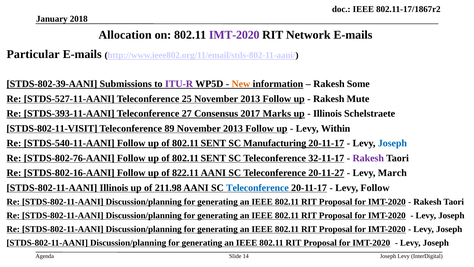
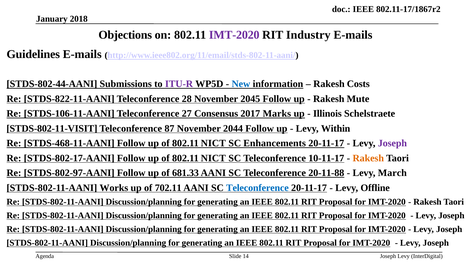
Allocation: Allocation -> Objections (125, 35)
Network: Network -> Industry (308, 35)
Particular: Particular -> Guidelines (33, 54)
STDS-802-39-AANI: STDS-802-39-AANI -> STDS-802-44-AANI (52, 84)
New colour: orange -> blue (241, 84)
Some: Some -> Costs (358, 84)
STDS-527-11-AANI: STDS-527-11-AANI -> STDS-822-11-AANI (69, 99)
25: 25 -> 28 (187, 99)
2013: 2013 -> 2045 (250, 99)
STDS-393-11-AANI: STDS-393-11-AANI -> STDS-106-11-AANI (69, 113)
89: 89 -> 87 (169, 128)
2013: 2013 -> 2044 (233, 128)
STDS-540-11-AANI: STDS-540-11-AANI -> STDS-468-11-AANI (69, 143)
SENT: SENT -> NICT (213, 143)
Manufacturing: Manufacturing -> Enhancements (275, 143)
Joseph colour: blue -> purple (392, 143)
STDS-802-76-AANI: STDS-802-76-AANI -> STDS-802-17-AANI (69, 158)
SENT: SENT -> NICT (213, 158)
32-11-17: 32-11-17 -> 10-11-17 (326, 158)
Rakesh colour: purple -> orange (368, 158)
STDS-802-16-AANI: STDS-802-16-AANI -> STDS-802-97-AANI (69, 173)
822.11: 822.11 -> 681.33 (185, 173)
20-11-27: 20-11-27 -> 20-11-88 (326, 173)
STDS-802-11-AANI Illinois: Illinois -> Works (114, 188)
211.98: 211.98 -> 702.11 (168, 188)
Levy Follow: Follow -> Offline (375, 188)
